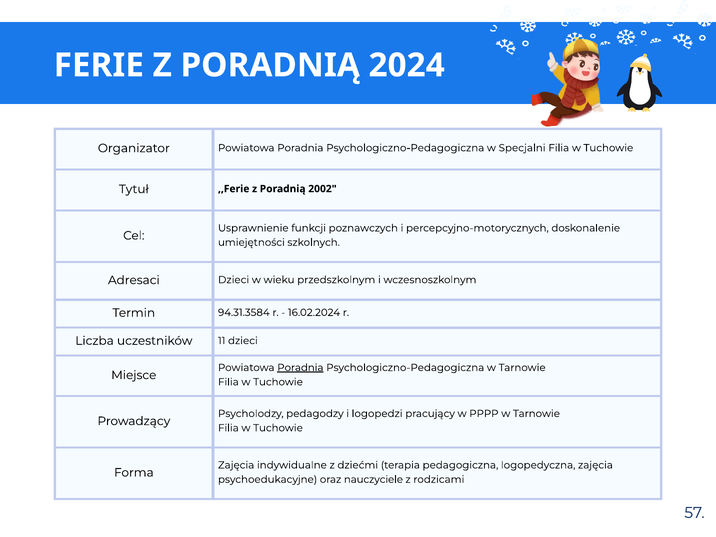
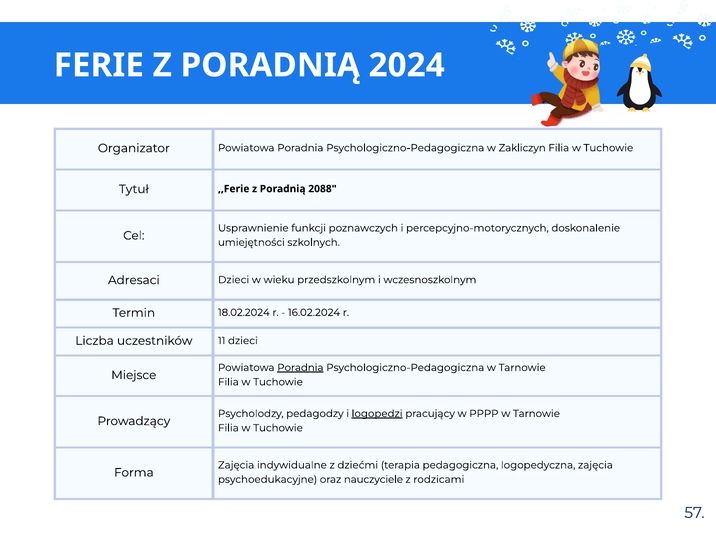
Specjalni: Specjalni -> Zakliczyn (522, 148)
2002: 2002 -> 2088 (322, 189)
94.31.3584: 94.31.3584 -> 18.02.2024 (244, 313)
logopedzi underline: none -> present (377, 414)
